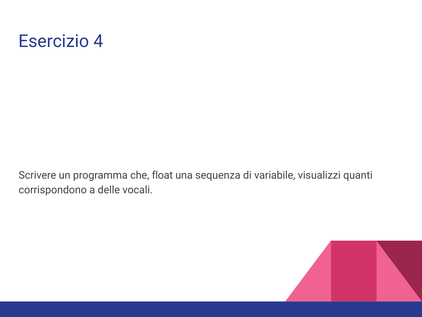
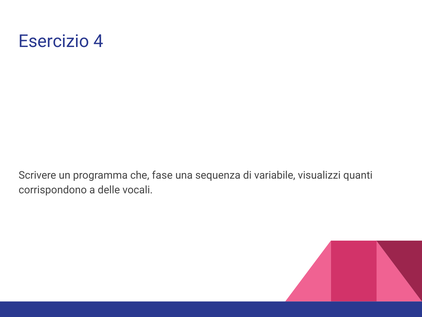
float: float -> fase (162, 175)
